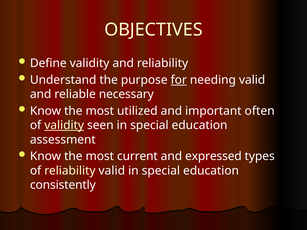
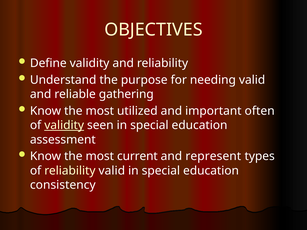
for underline: present -> none (179, 80)
necessary: necessary -> gathering (126, 94)
expressed: expressed -> represent (213, 156)
consistently: consistently -> consistency (63, 185)
